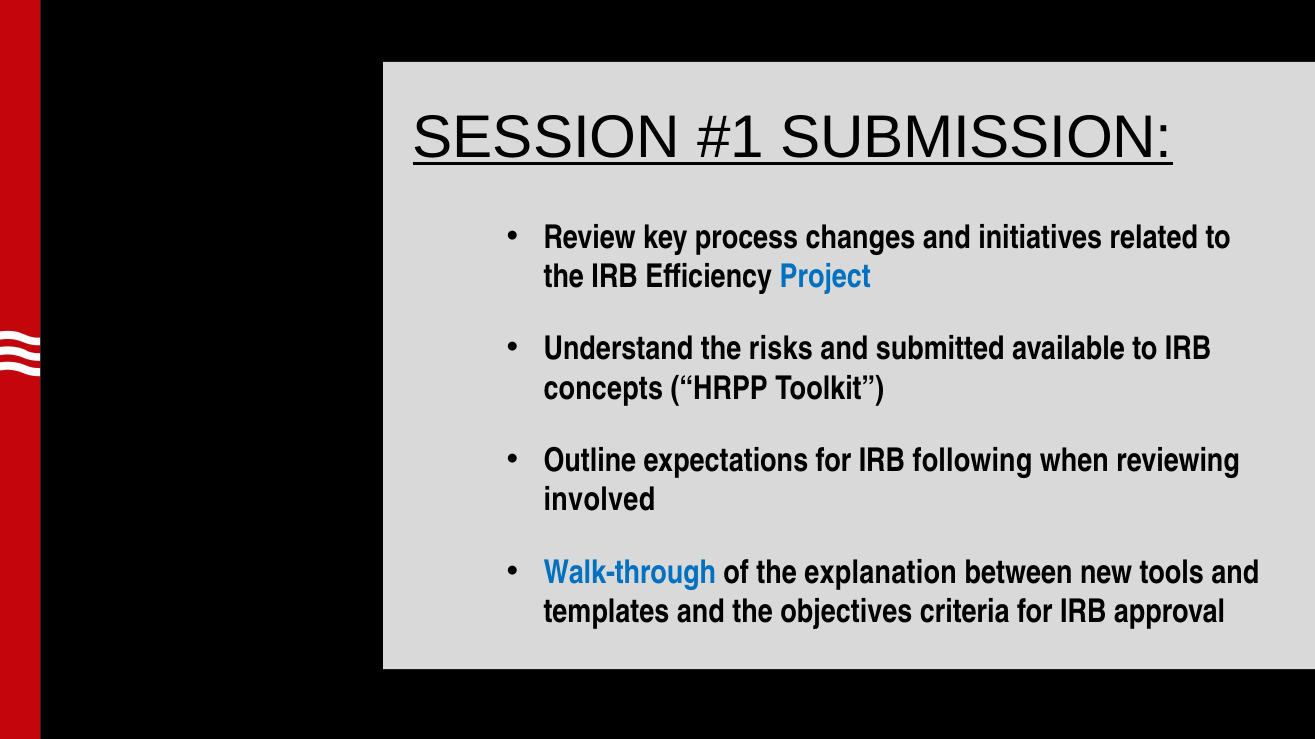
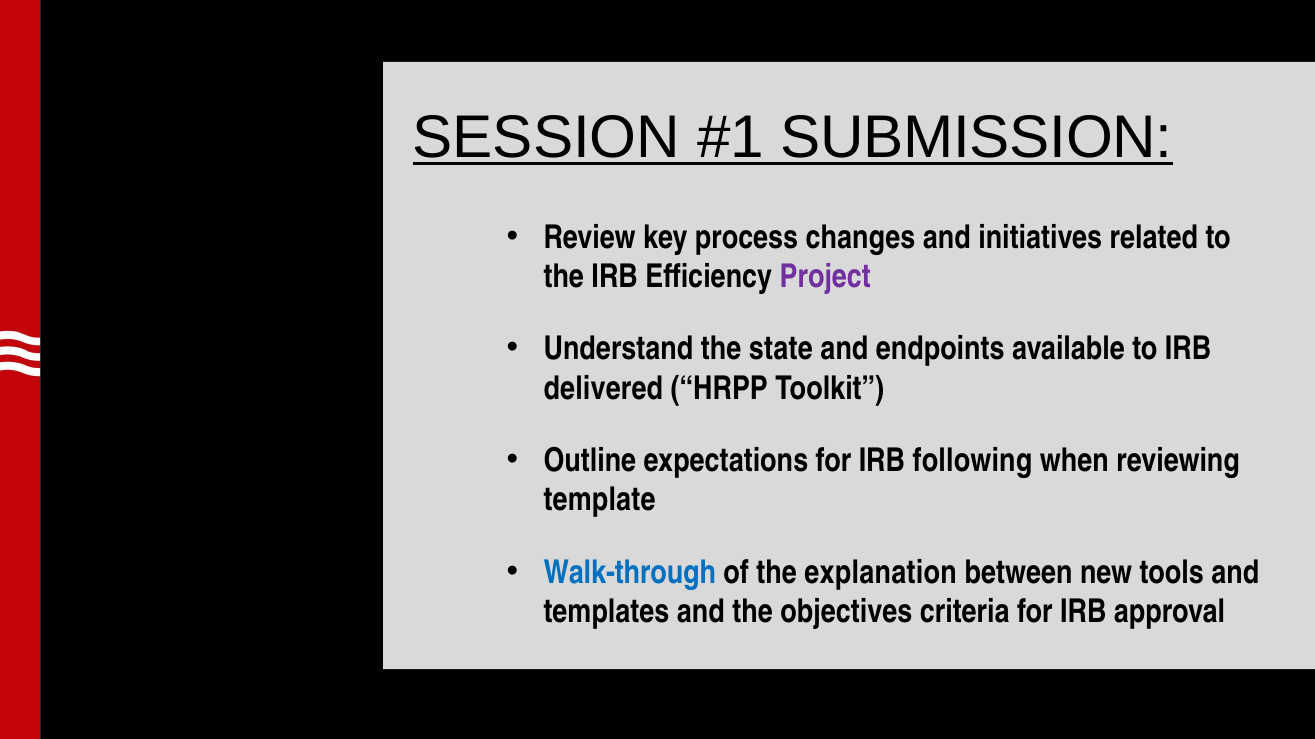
Project colour: blue -> purple (825, 277)
risks: risks -> state (781, 349)
submitted: submitted -> endpoints (940, 349)
concepts: concepts -> delivered (603, 389)
involved: involved -> template (600, 500)
